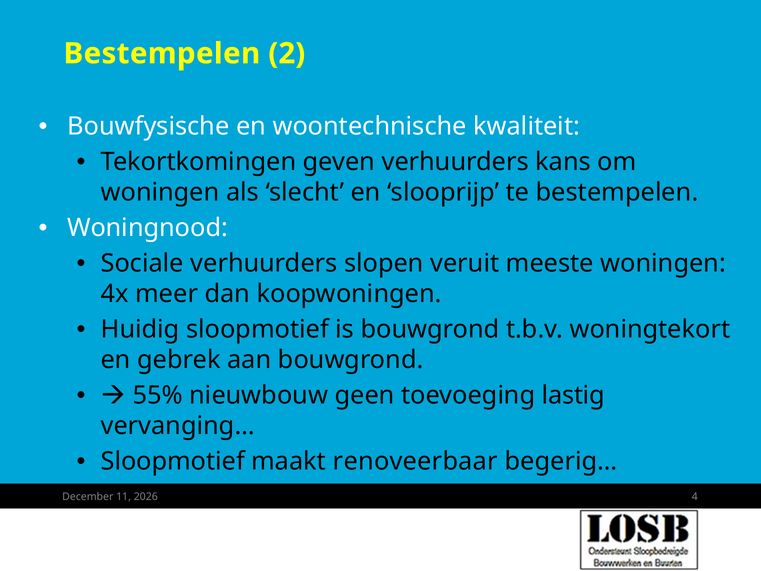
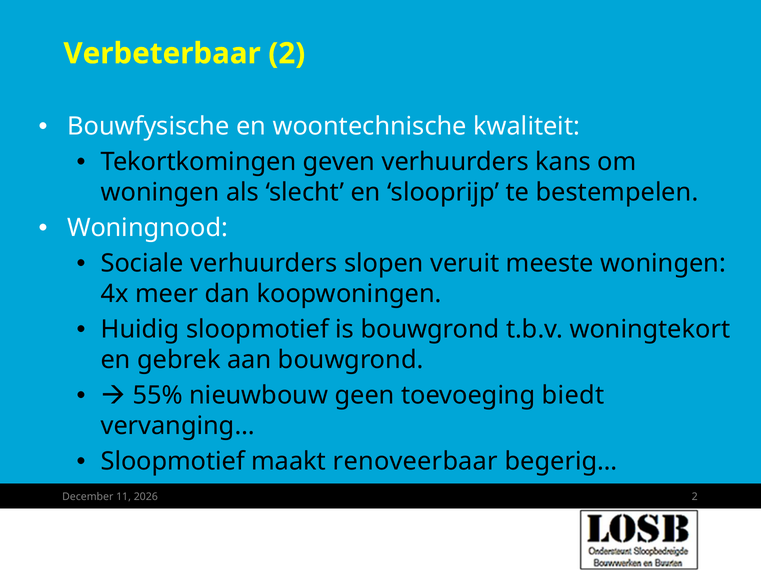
Bestempelen: Bestempelen -> Verbeterbaar (162, 54)
lastig: lastig -> biedt (573, 395)
4: 4 -> 2 (695, 497)
